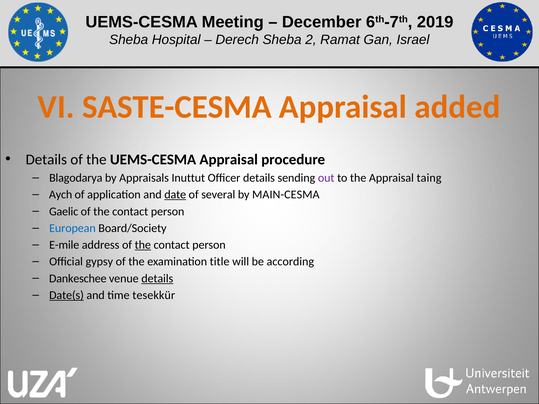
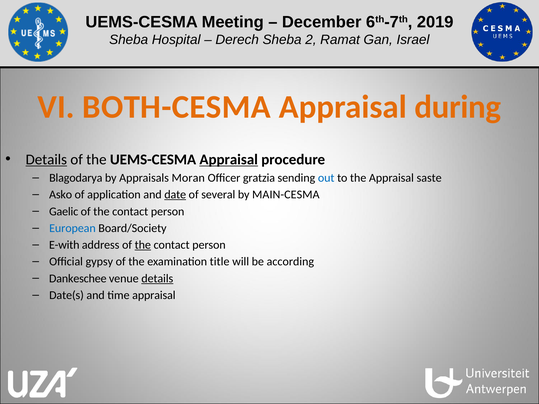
SASTE-CESMA: SASTE-CESMA -> BOTH-CESMA (177, 107)
added: added -> during (458, 107)
Details underline: none -> present (46, 160)
Appraisal underline: none -> present (229, 160)
Inuttut: Inuttut -> Moran (188, 178)
Officer details: details -> gratzia (259, 178)
out colour: purple -> blue (326, 178)
taing: taing -> saste (429, 178)
Aych: Aych -> Asko (61, 195)
E-mile: E-mile -> E-with (64, 245)
Date(s underline: present -> none (67, 295)
time tesekkür: tesekkür -> appraisal (154, 295)
